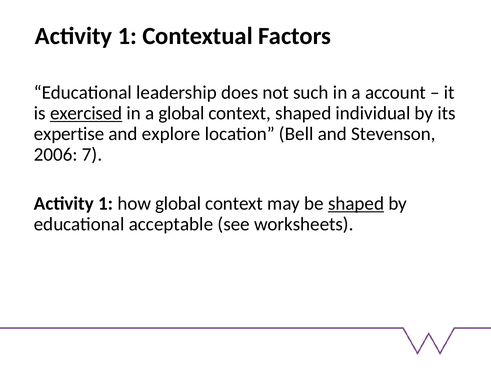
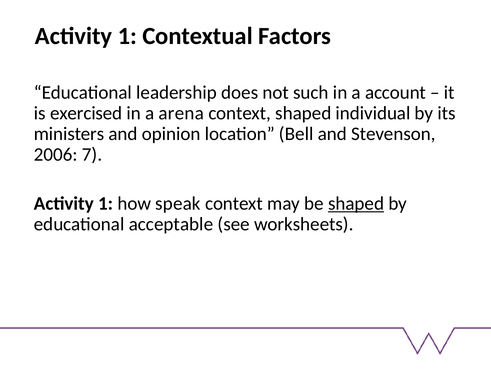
exercised underline: present -> none (86, 113)
a global: global -> arena (181, 113)
expertise: expertise -> ministers (69, 134)
explore: explore -> opinion (171, 134)
how global: global -> speak (178, 203)
